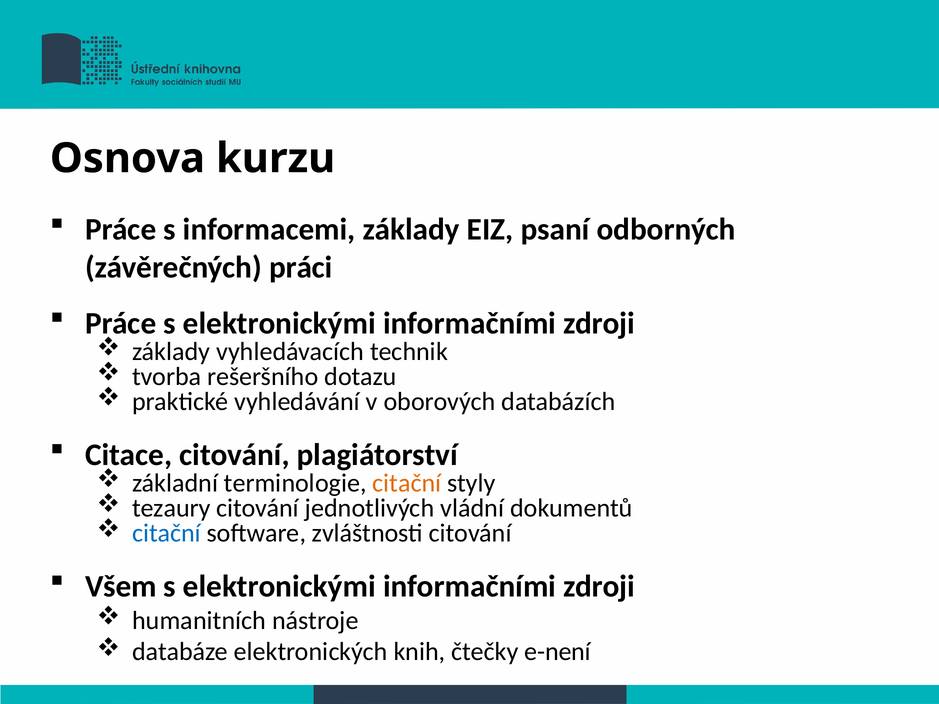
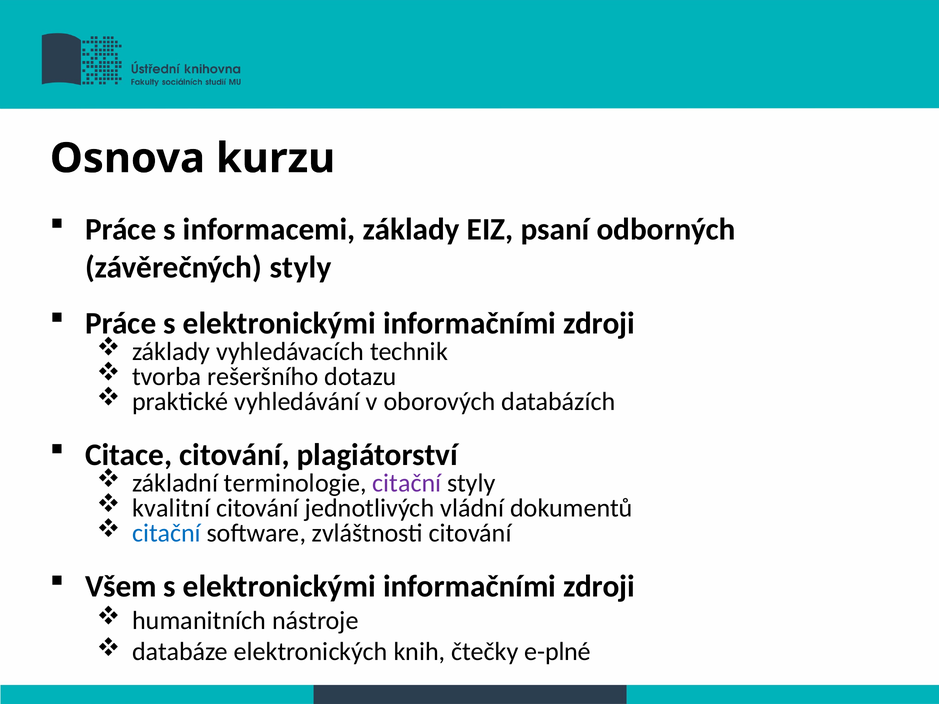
závěrečných práci: práci -> styly (301, 267)
citační colour: orange -> purple (407, 483)
tezaury: tezaury -> kvalitní (171, 508)
e-není: e-není -> e-plné (558, 652)
